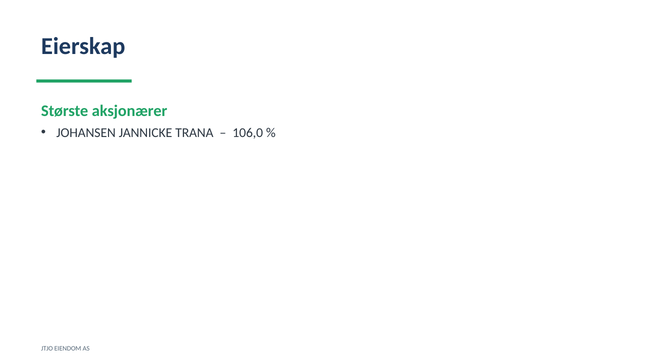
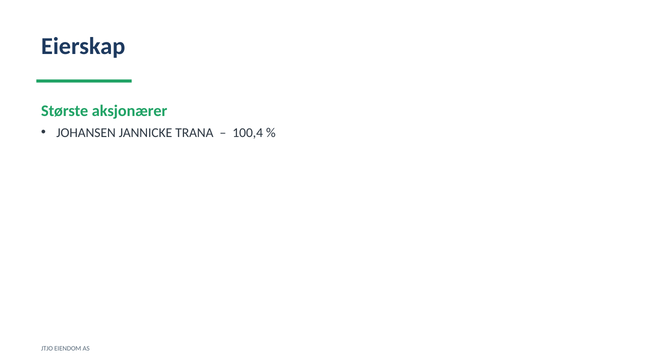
106,0: 106,0 -> 100,4 (248, 133)
